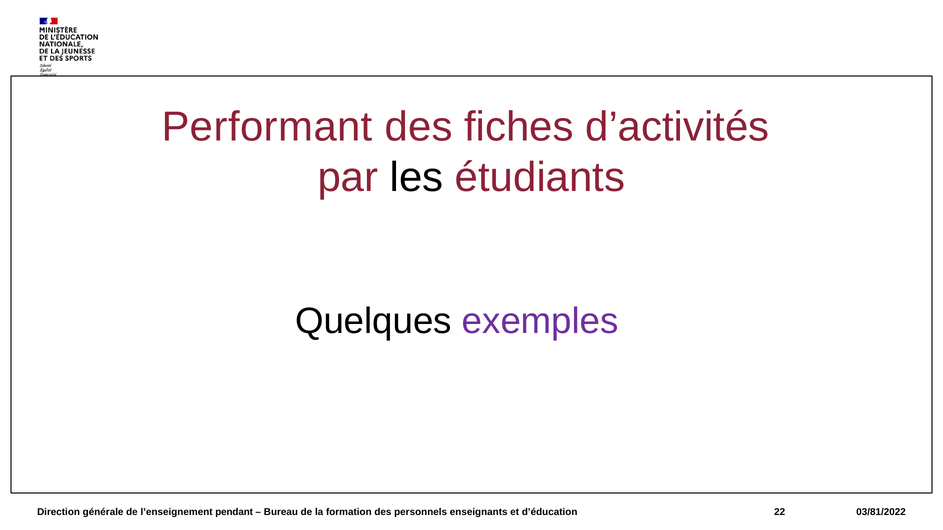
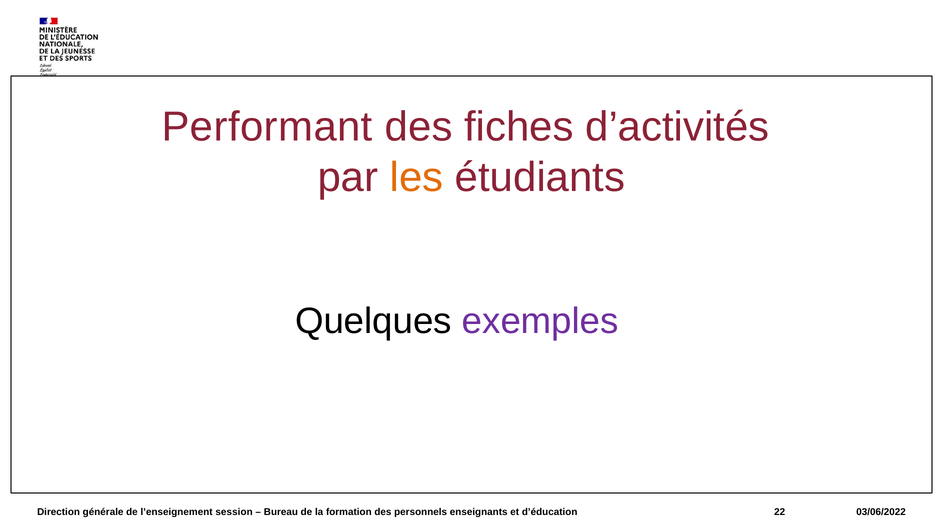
les colour: black -> orange (417, 177)
pendant: pendant -> session (234, 513)
03/81/2022: 03/81/2022 -> 03/06/2022 (881, 513)
